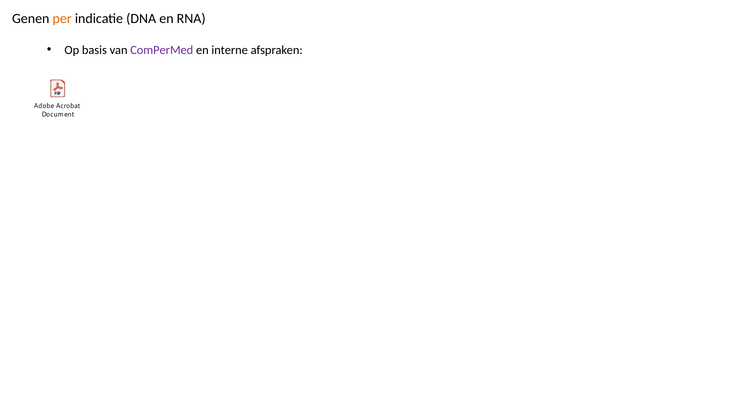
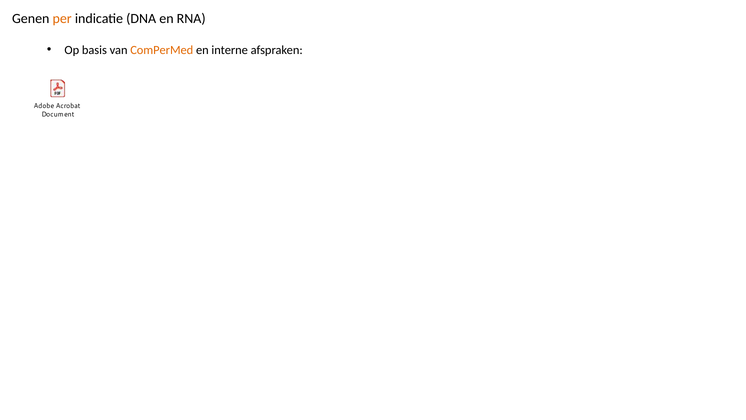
ComPerMed colour: purple -> orange (162, 50)
